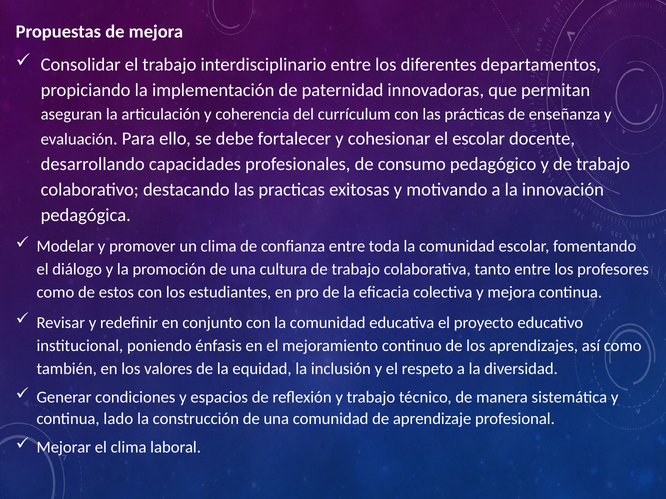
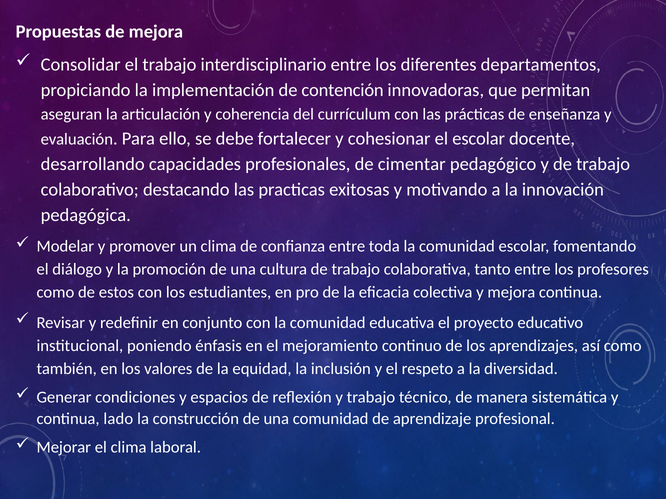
paternidad: paternidad -> contención (343, 90)
consumo: consumo -> cimentar (412, 164)
